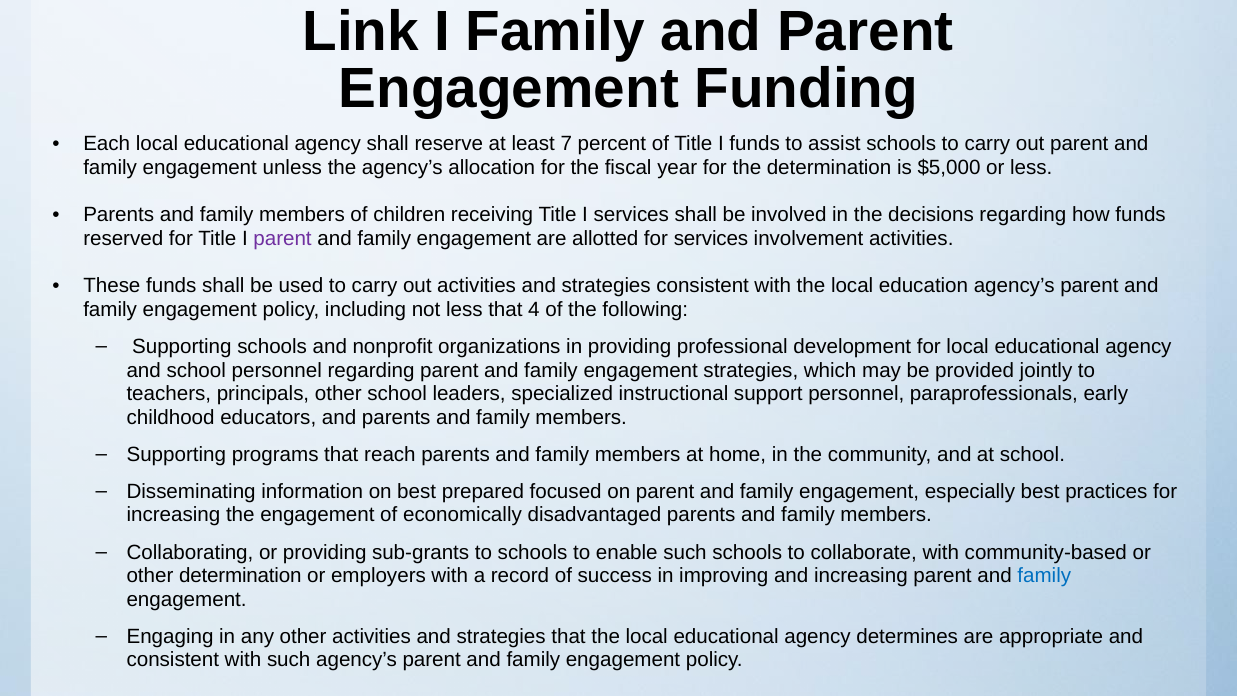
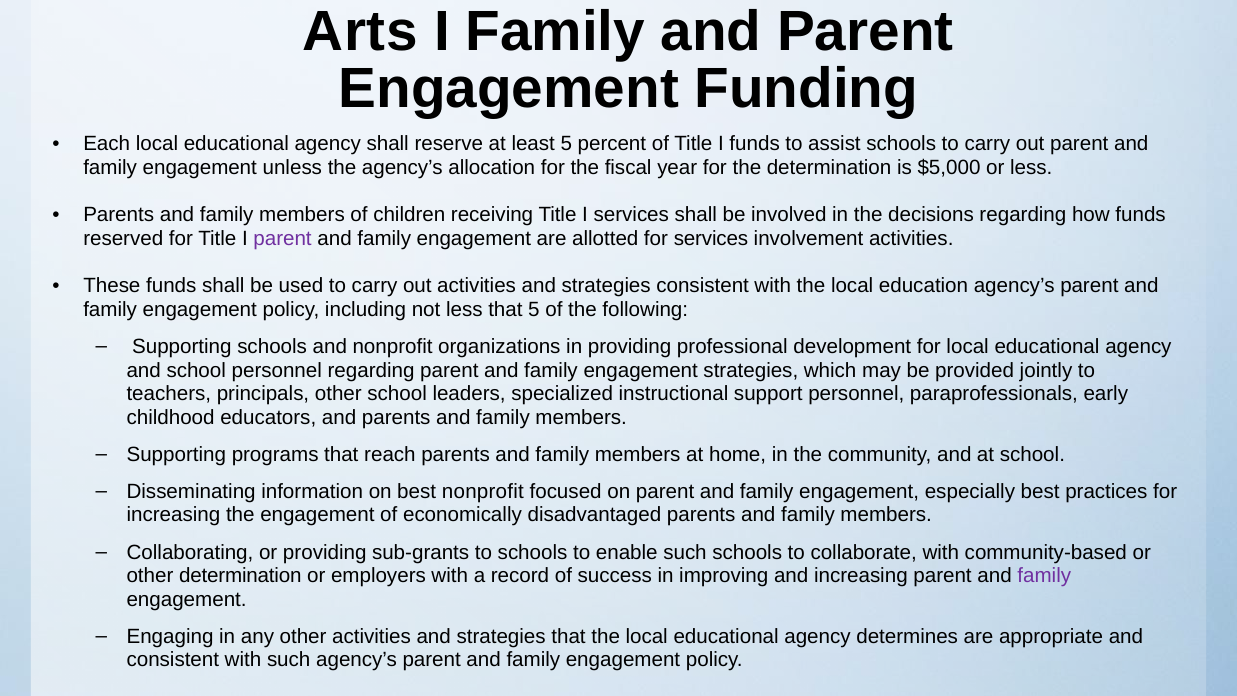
Link: Link -> Arts (360, 31)
least 7: 7 -> 5 (566, 144)
that 4: 4 -> 5 (534, 310)
best prepared: prepared -> nonprofit (483, 492)
family colour: blue -> purple (1044, 576)
